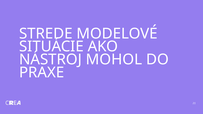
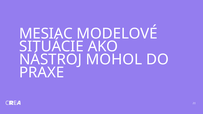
STREDE: STREDE -> MESIAC (46, 34)
